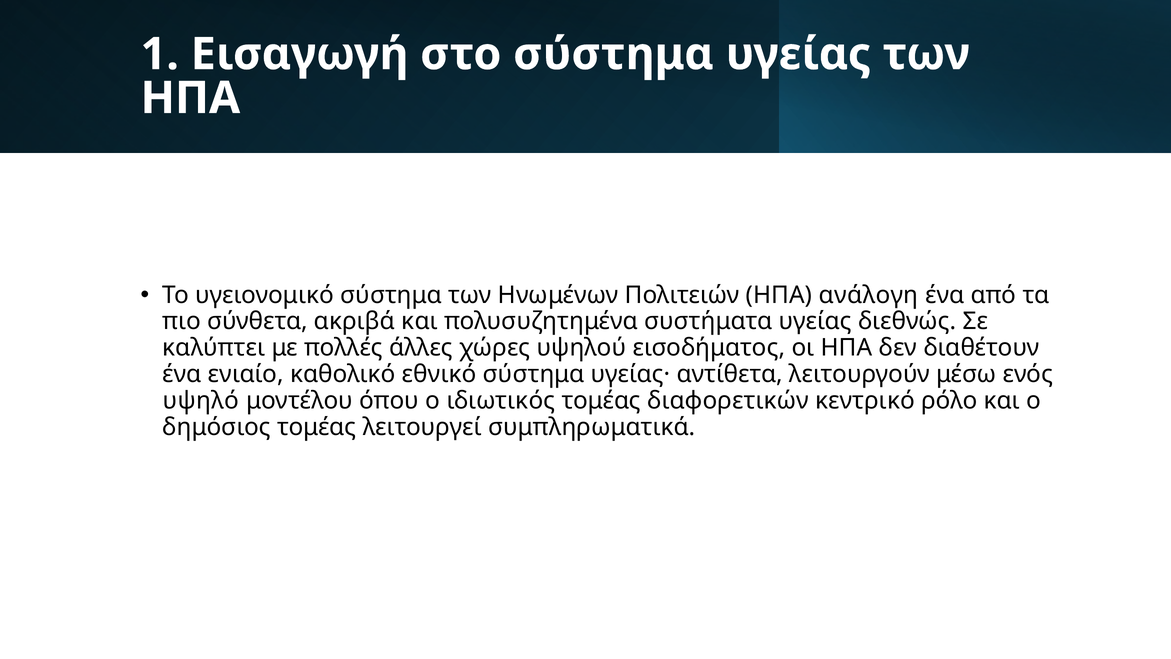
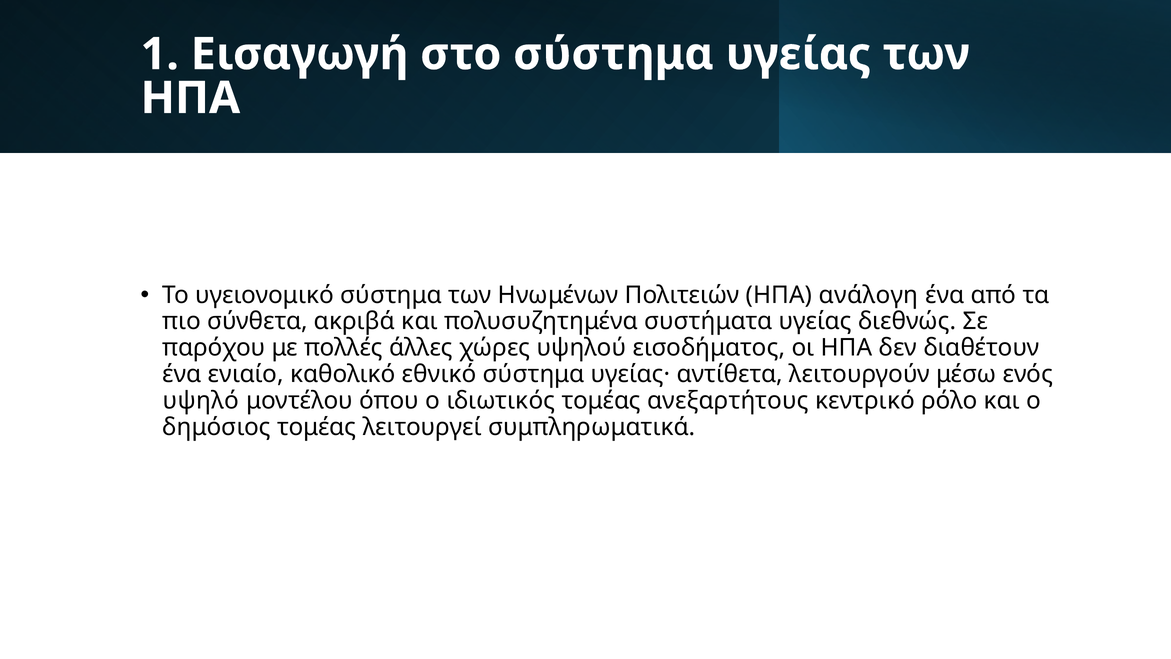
καλύπτει: καλύπτει -> παρόχου (214, 348)
διαφορετικών: διαφορετικών -> ανεξαρτήτους (728, 400)
